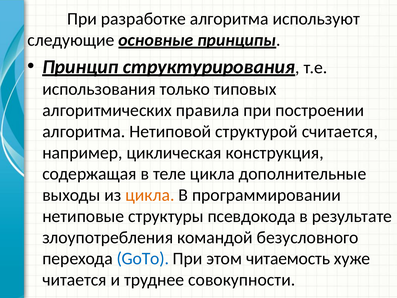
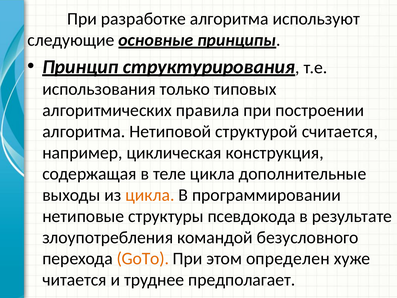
GoTo colour: blue -> orange (143, 258)
читаемость: читаемость -> определен (288, 258)
совокупности: совокупности -> предполагает (242, 280)
